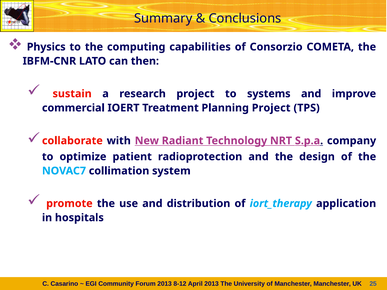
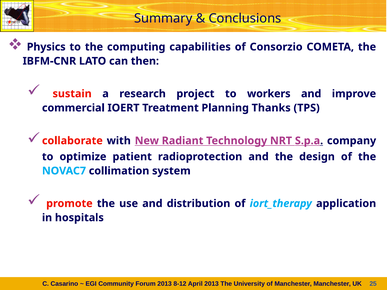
systems: systems -> workers (269, 94)
Planning Project: Project -> Thanks (271, 108)
